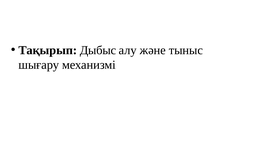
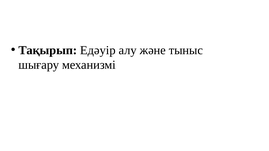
Дыбыс: Дыбыс -> Едәуір (98, 50)
